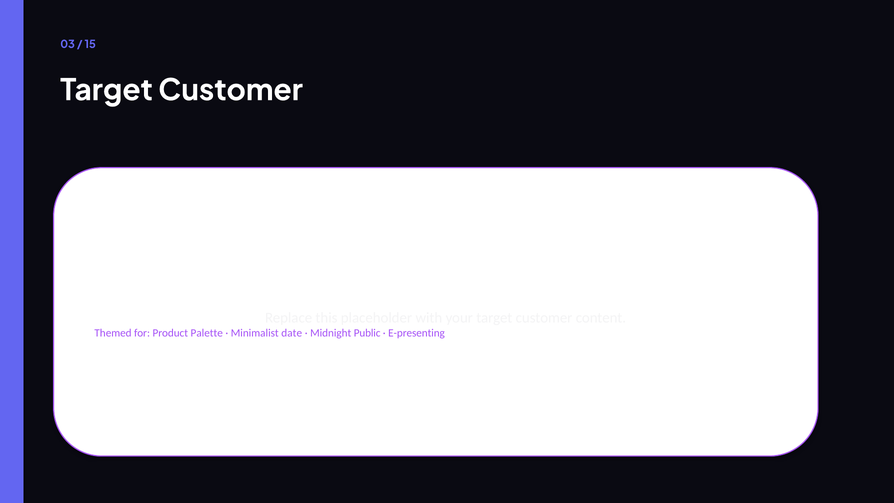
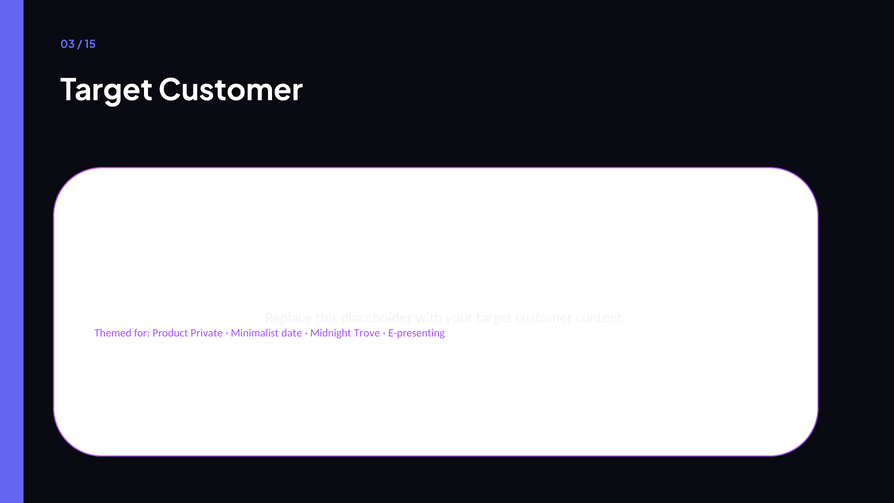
Palette: Palette -> Private (207, 333)
Public: Public -> Trove (367, 333)
